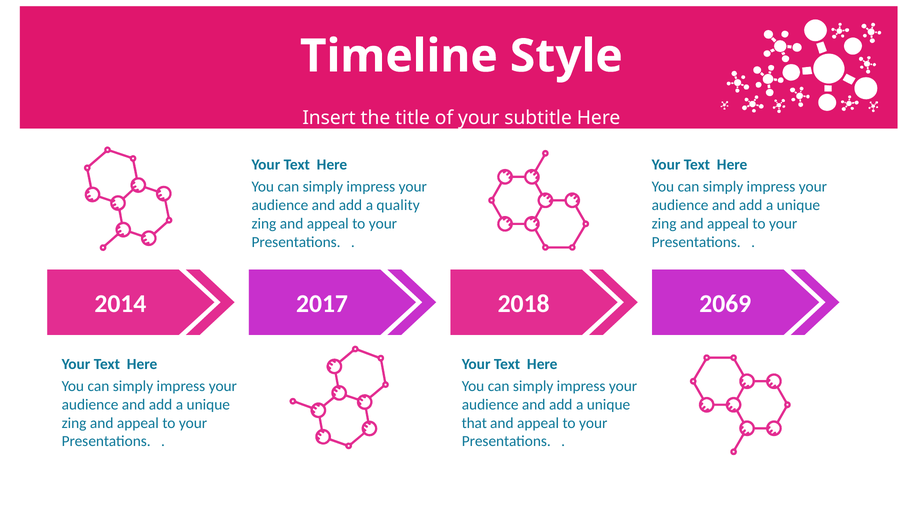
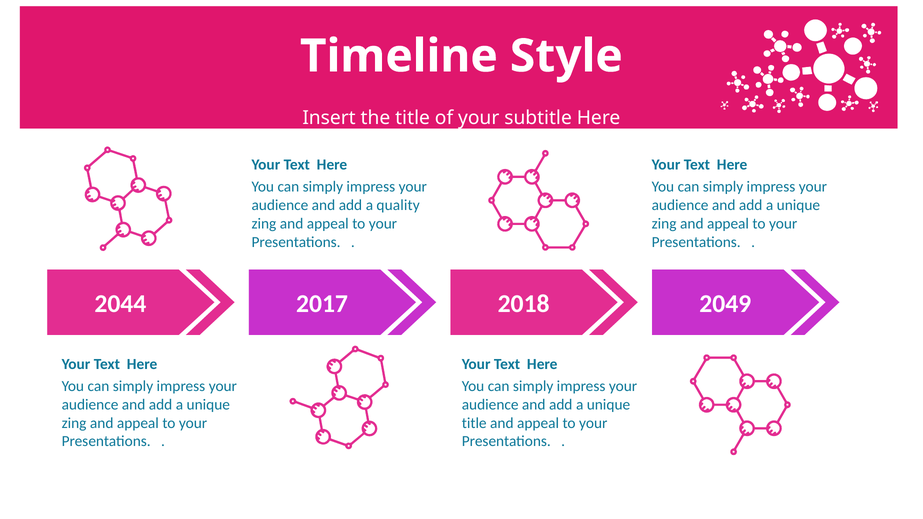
2014: 2014 -> 2044 (120, 304)
2069: 2069 -> 2049 (725, 304)
that: that -> title (474, 423)
